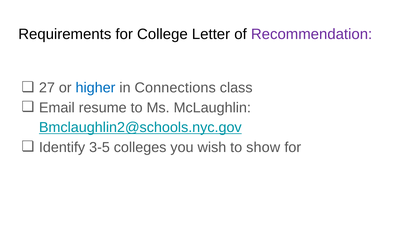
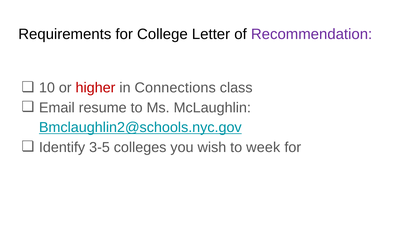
27: 27 -> 10 (47, 88)
higher colour: blue -> red (96, 88)
show: show -> week (263, 147)
